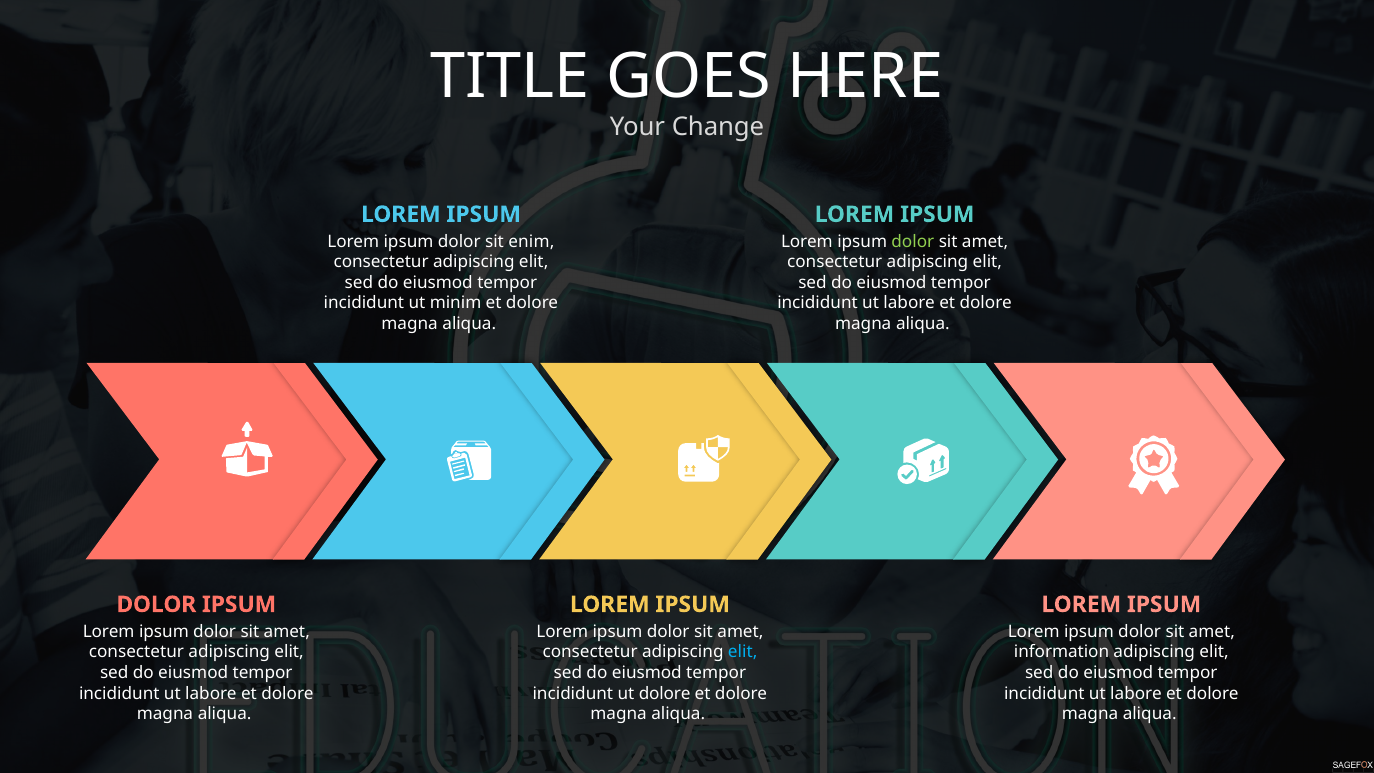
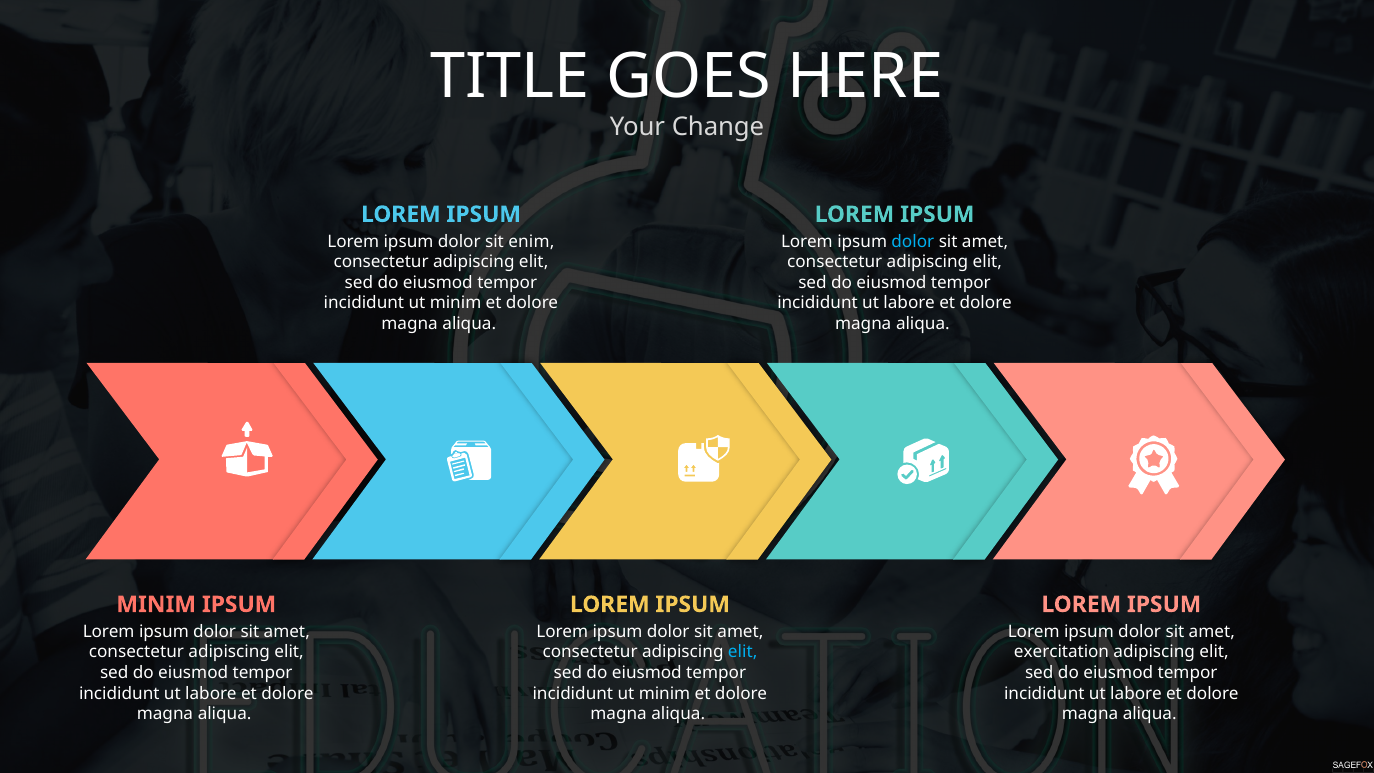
dolor colour: light green -> light blue (913, 241)
DOLOR: DOLOR -> MINIM (156, 604)
information: information -> exercitation (1062, 652)
dolore: dolore -> minim (665, 693)
